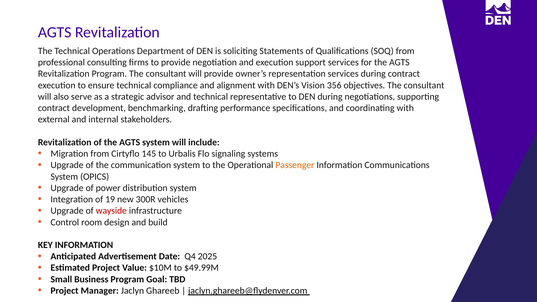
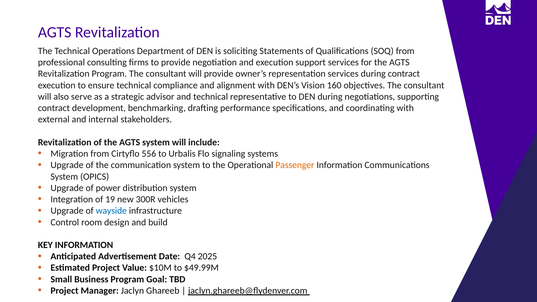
356: 356 -> 160 (334, 85)
145: 145 -> 556 (149, 154)
wayside colour: red -> blue (111, 211)
